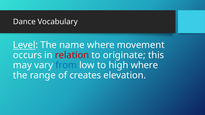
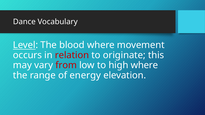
name: name -> blood (72, 45)
from colour: blue -> red (66, 65)
creates: creates -> energy (85, 76)
